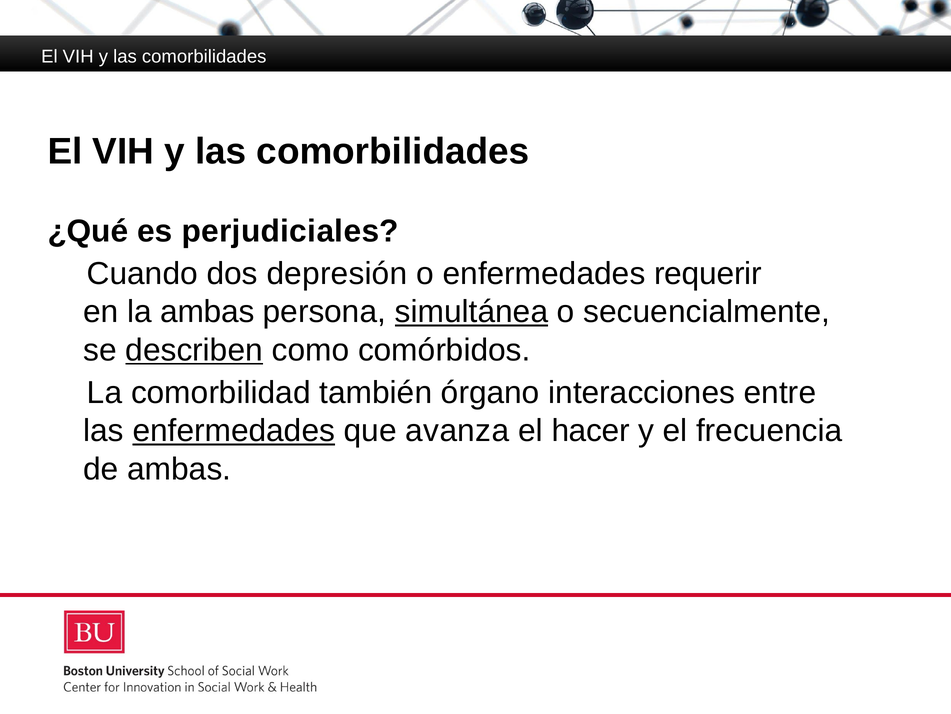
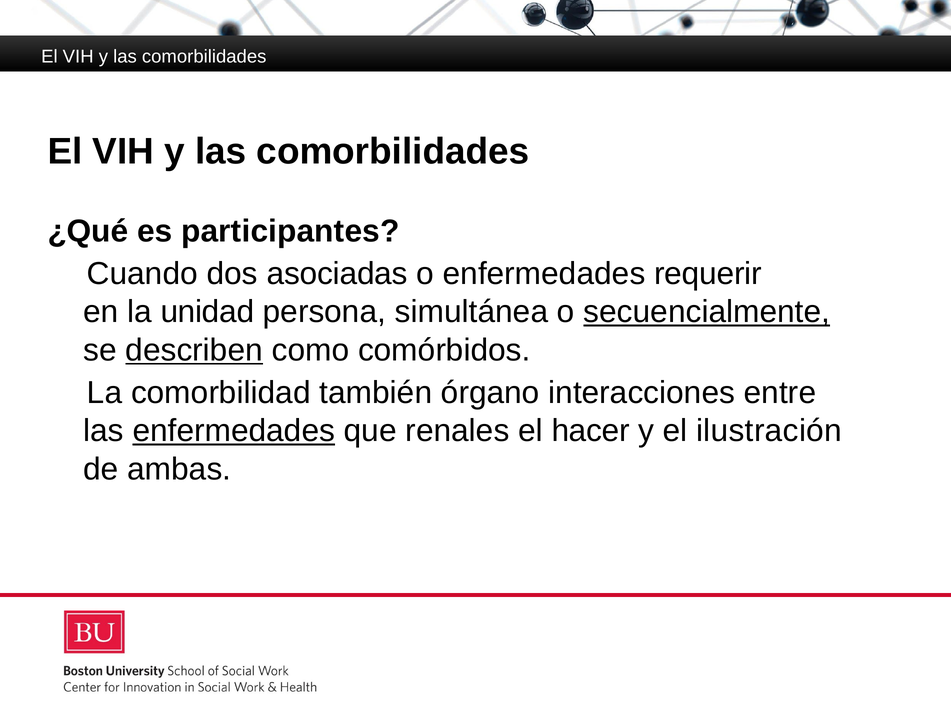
perjudiciales: perjudiciales -> participantes (290, 231)
depresión: depresión -> asociadas (337, 274)
la ambas: ambas -> unidad (207, 312)
simultánea underline: present -> none (472, 312)
secuencialmente underline: none -> present (707, 312)
avanza: avanza -> renales (457, 431)
frecuencia: frecuencia -> ilustración (769, 431)
